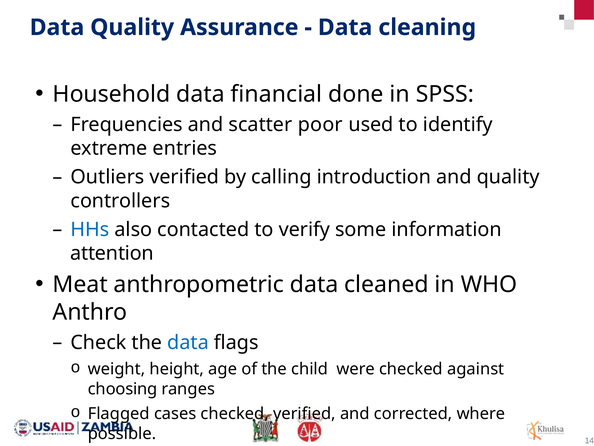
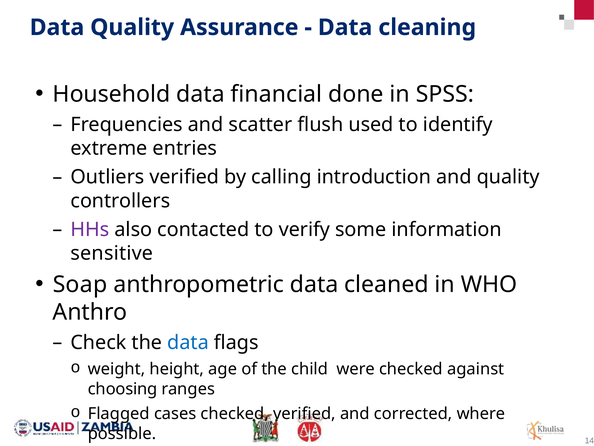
poor: poor -> flush (320, 124)
HHs colour: blue -> purple (90, 229)
attention: attention -> sensitive (112, 253)
Meat: Meat -> Soap (80, 284)
